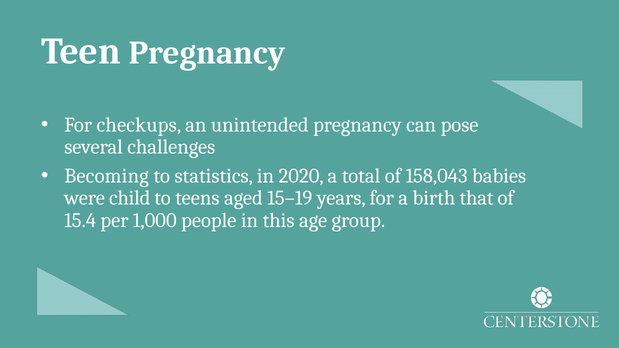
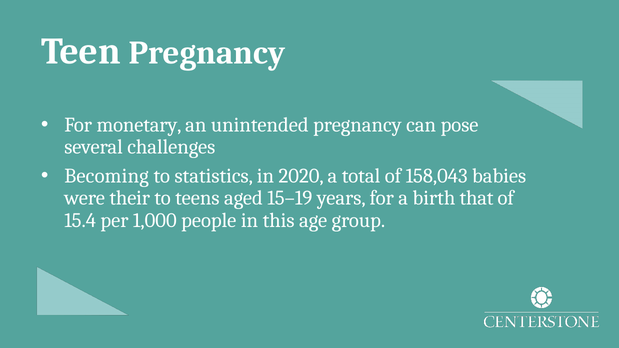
checkups: checkups -> monetary (139, 125)
child: child -> their (130, 198)
